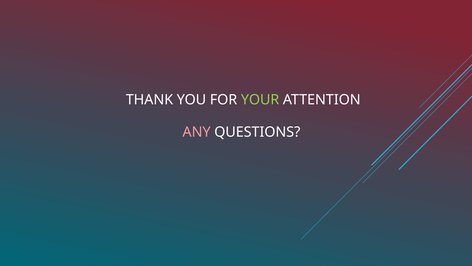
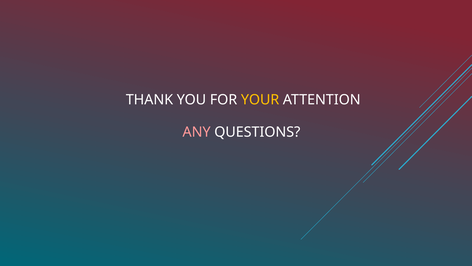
YOUR colour: light green -> yellow (260, 100)
